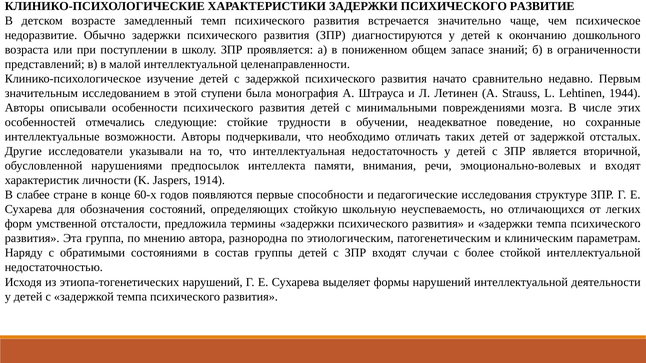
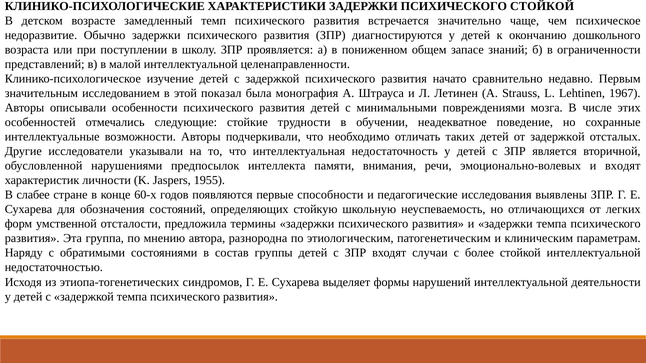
ПСИХИЧЕСКОГО РАЗВИТИЕ: РАЗВИТИЕ -> СТОЙКОЙ (542, 6)
ступени: ступени -> показал (221, 93)
1944: 1944 -> 1967 (625, 93)
1914: 1914 -> 1955 (209, 181)
структуре: структуре -> выявлены (561, 195)
этиопа-тогенетических нарушений: нарушений -> синдромов (213, 282)
